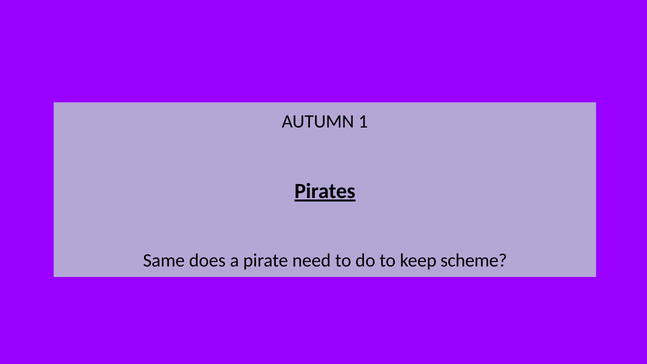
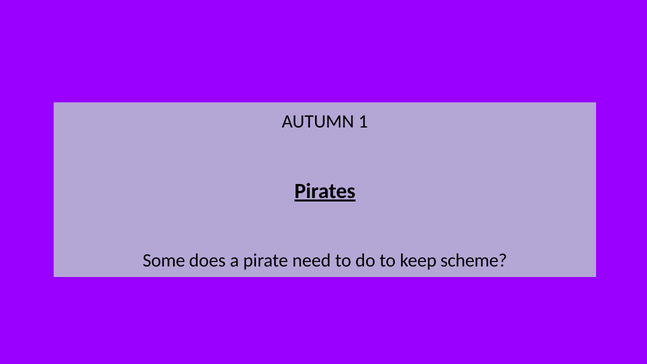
Same: Same -> Some (164, 260)
